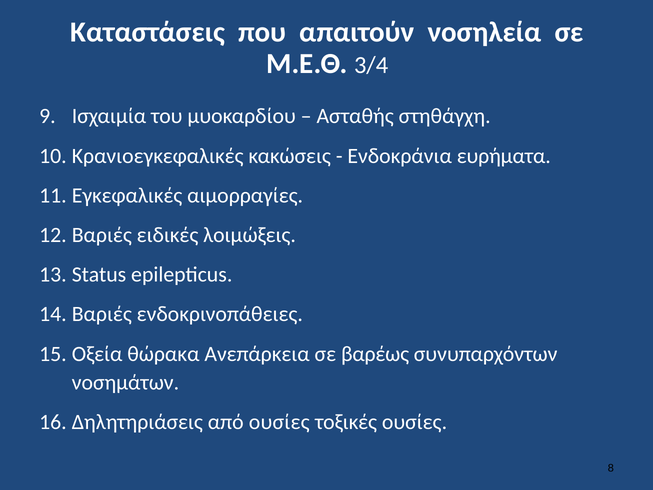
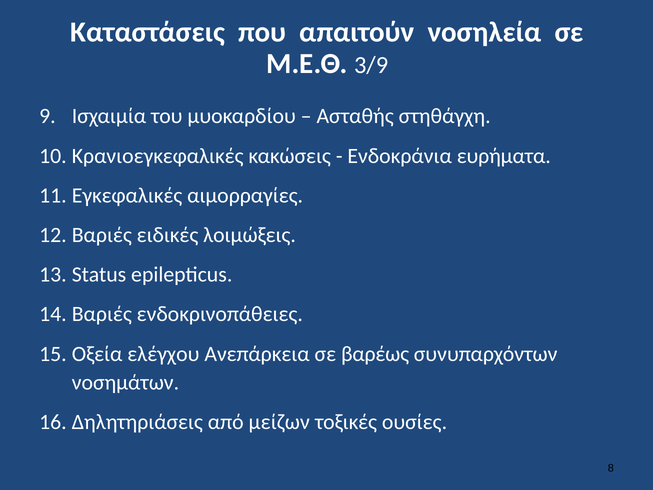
3/4: 3/4 -> 3/9 (371, 65)
θώρακα: θώρακα -> ελέγχου (163, 354)
από ουσίες: ουσίες -> μείζων (279, 422)
